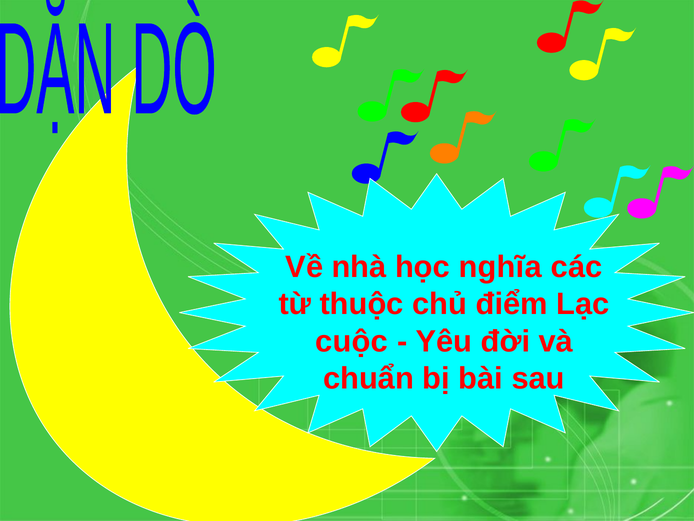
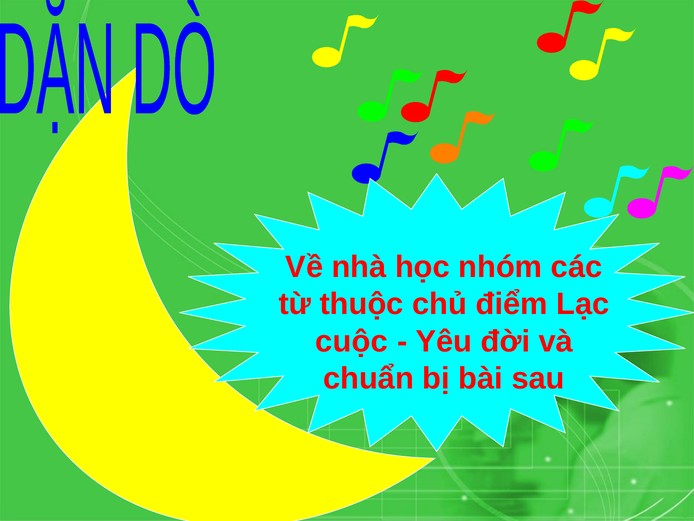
nghĩa: nghĩa -> nhóm (500, 267)
